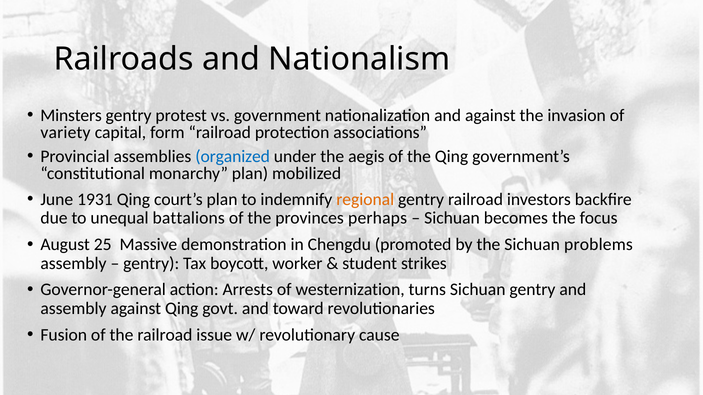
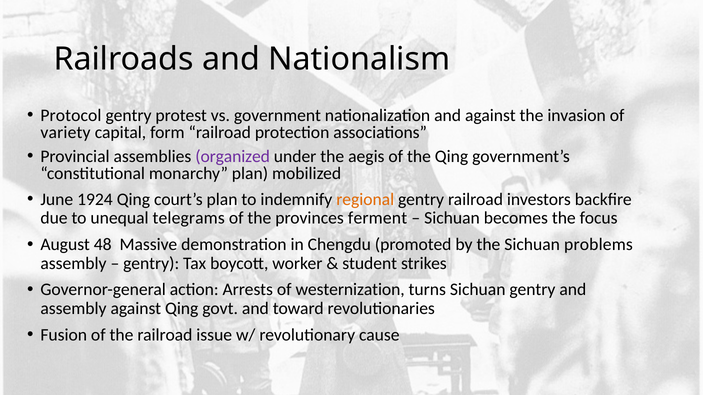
Minsters: Minsters -> Protocol (71, 116)
organized colour: blue -> purple (233, 157)
1931: 1931 -> 1924 (95, 199)
battalions: battalions -> telegrams (189, 218)
perhaps: perhaps -> ferment (378, 218)
25: 25 -> 48 (103, 245)
